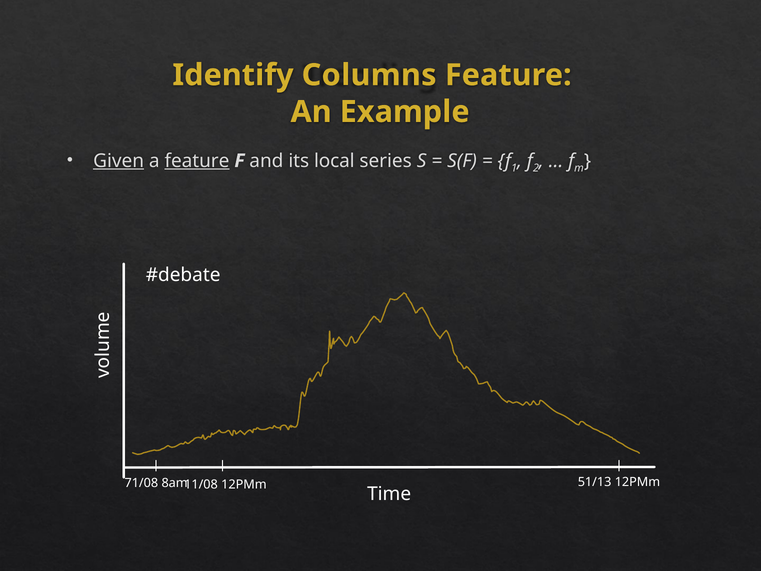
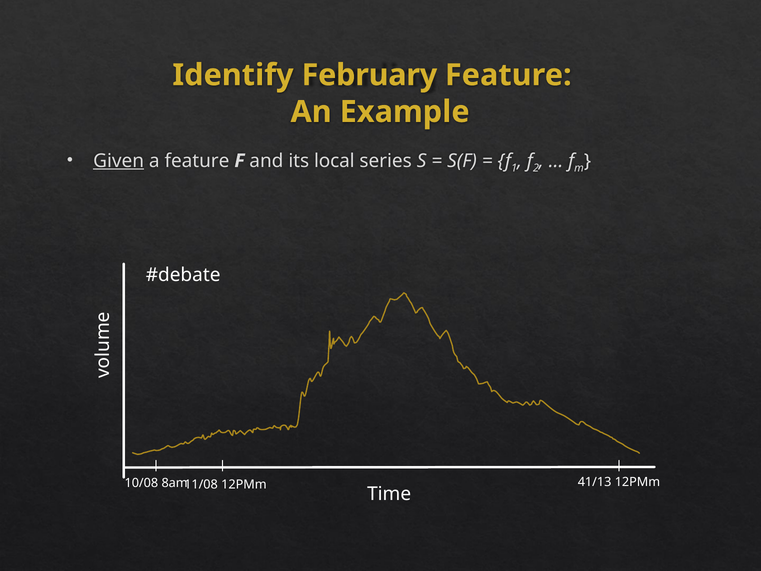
Columns: Columns -> February (369, 75)
feature underline: present -> none (197, 161)
71/08: 71/08 -> 10/08 (141, 483)
51/13: 51/13 -> 41/13 (595, 482)
